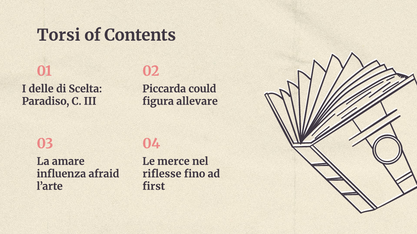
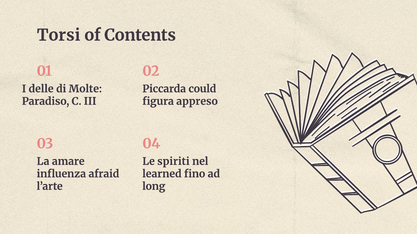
Scelta: Scelta -> Molte (85, 89)
allevare: allevare -> appreso (197, 102)
merce: merce -> spiriti (173, 162)
riflesse: riflesse -> learned (162, 174)
first: first -> long (154, 187)
